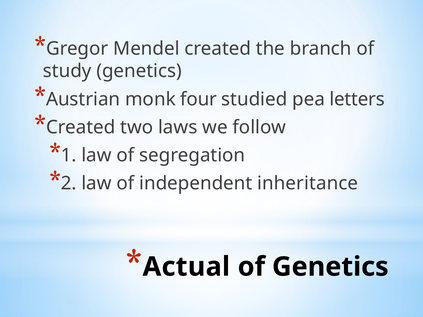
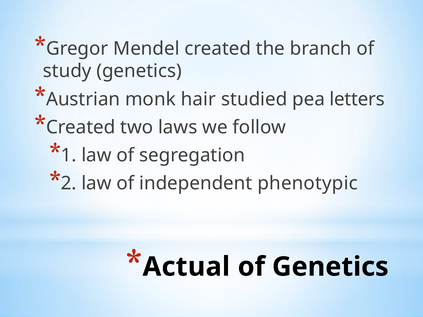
four: four -> hair (198, 99)
inheritance: inheritance -> phenotypic (308, 183)
